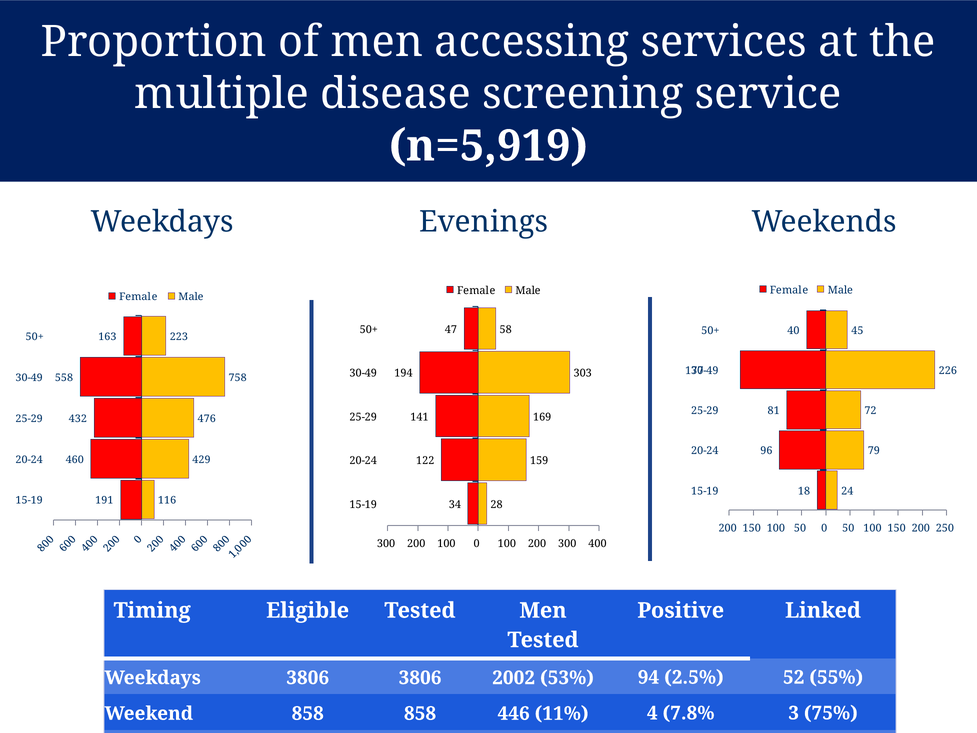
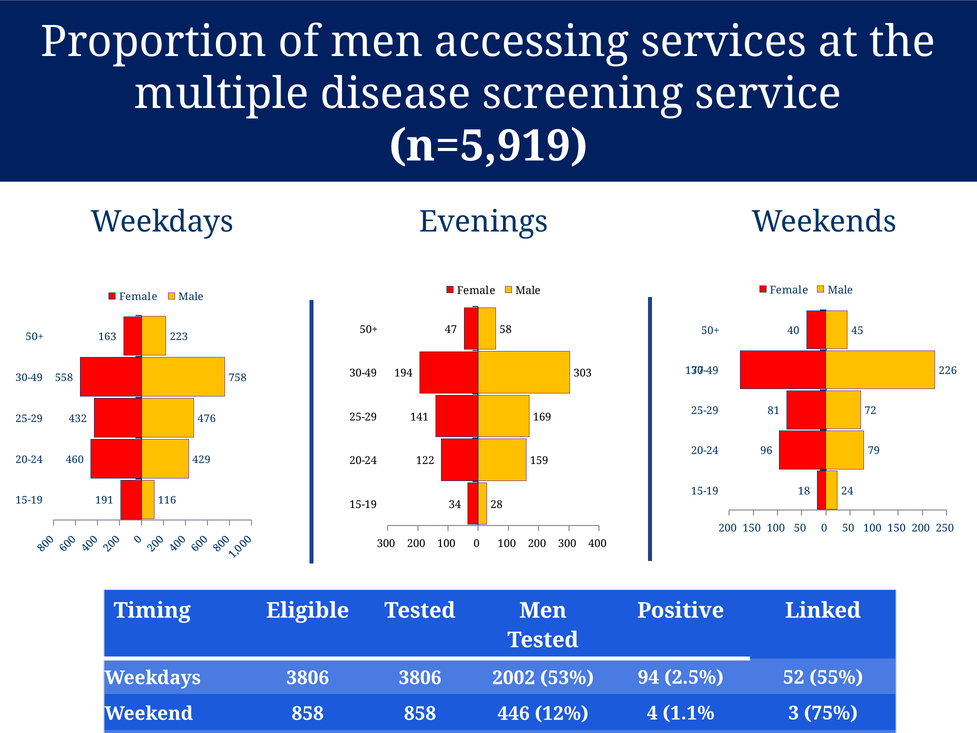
11%: 11% -> 12% (562, 713)
4 7.8%: 7.8% -> 1.1% (689, 713)
